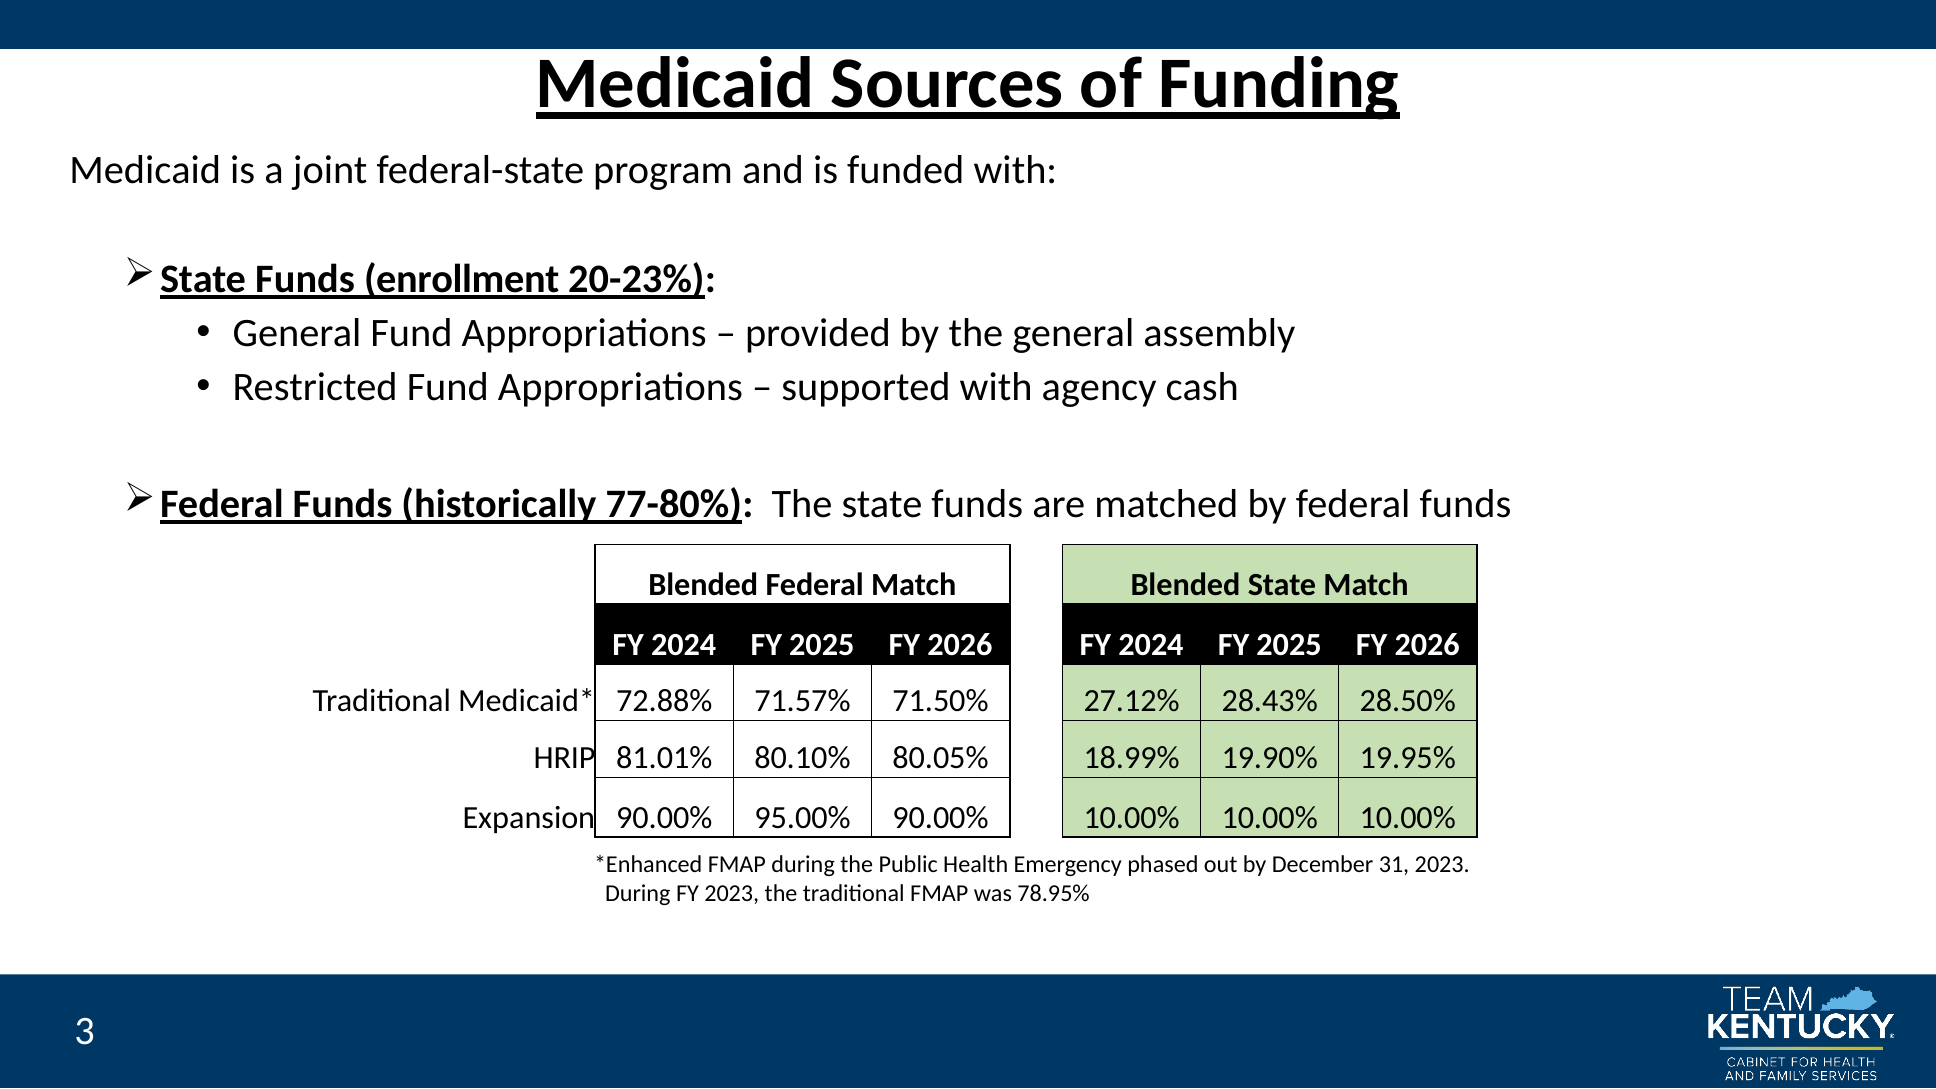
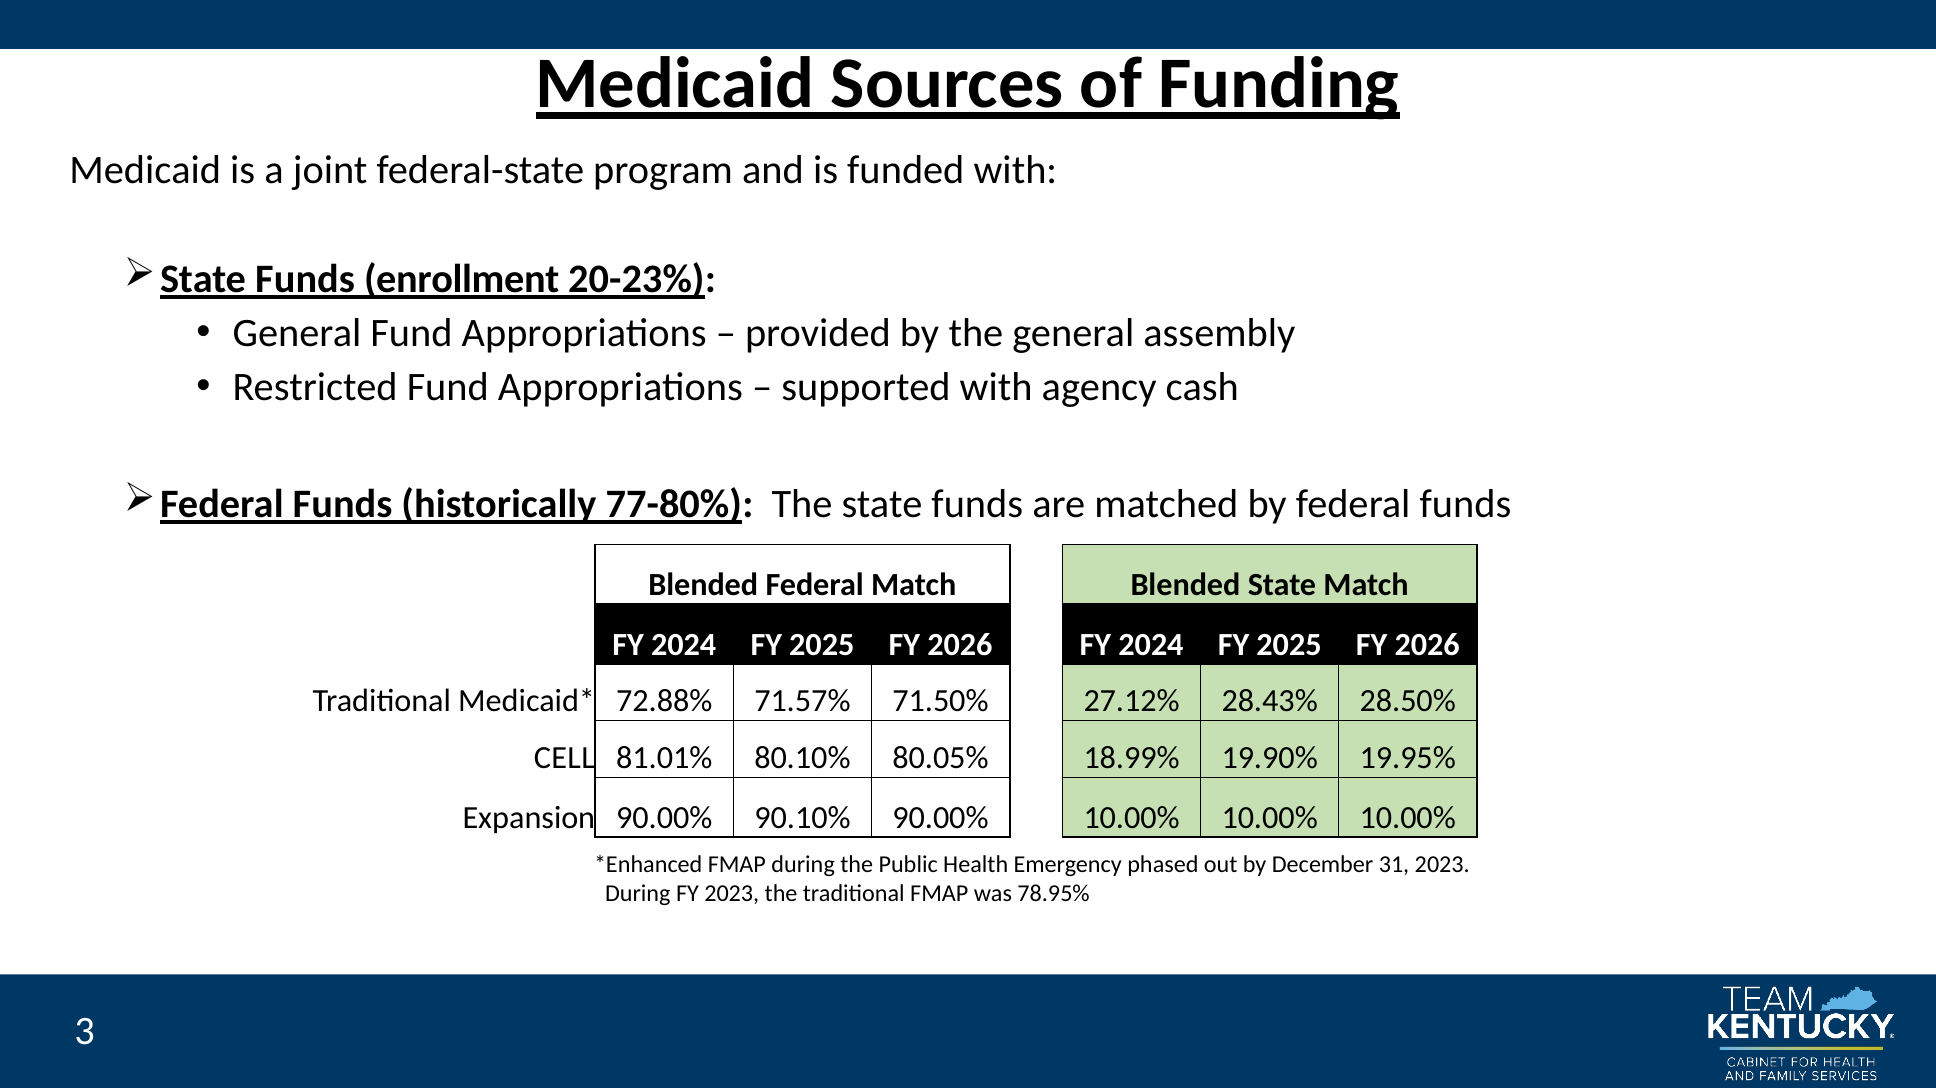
HRIP: HRIP -> CELL (564, 758)
95.00%: 95.00% -> 90.10% (802, 818)
